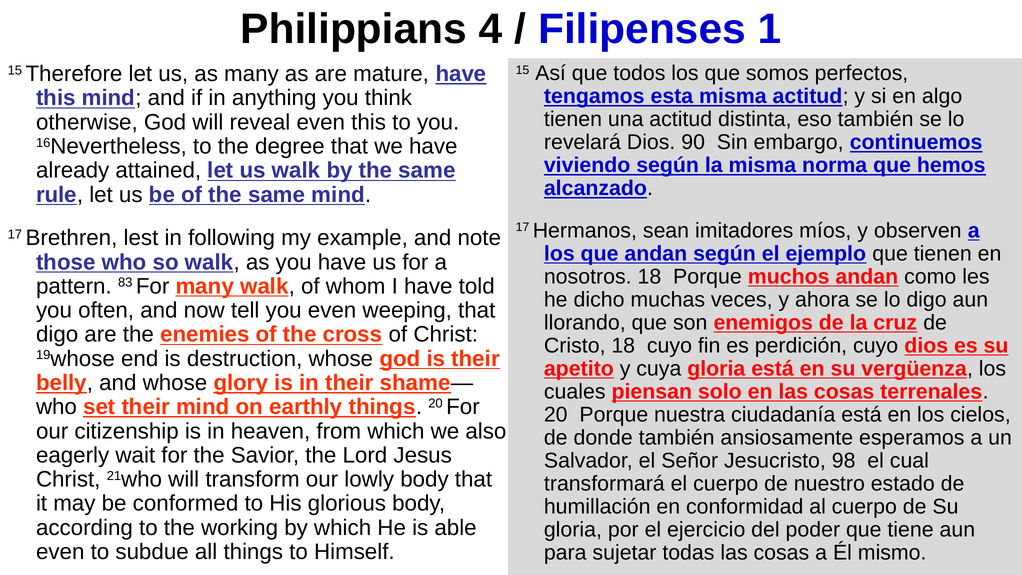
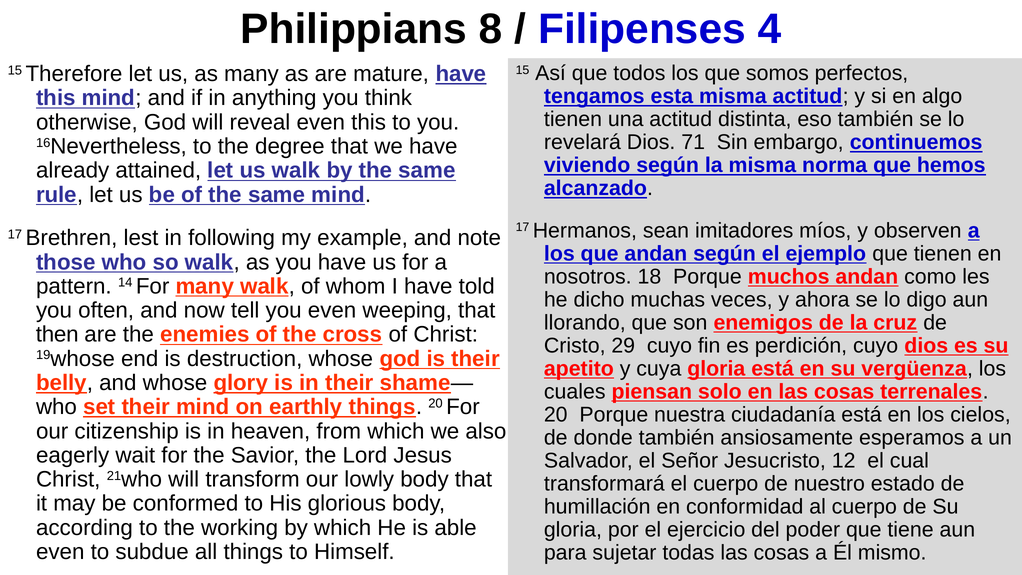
4: 4 -> 8 (491, 29)
1: 1 -> 4 (770, 29)
90: 90 -> 71 (693, 142)
83: 83 -> 14 (125, 283)
digo: digo -> then (57, 334)
Cristo 18: 18 -> 29 (623, 345)
Jesucristo 98: 98 -> 12 (844, 460)
